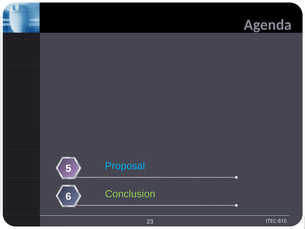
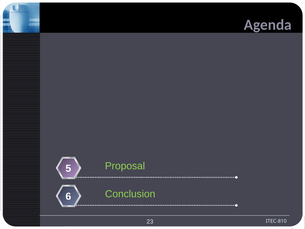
Proposal colour: light blue -> light green (125, 166)
